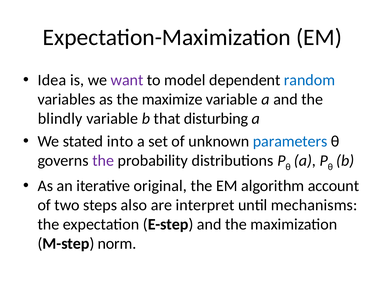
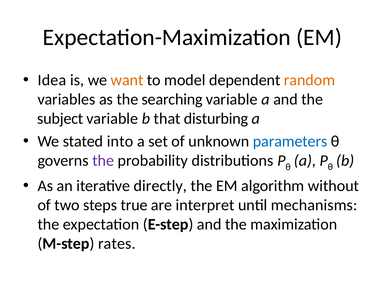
want colour: purple -> orange (127, 80)
random colour: blue -> orange (310, 80)
maximize: maximize -> searching (172, 99)
blindly: blindly -> subject (60, 119)
original: original -> directly (160, 186)
account: account -> without (333, 186)
also: also -> true (134, 205)
norm: norm -> rates (117, 243)
